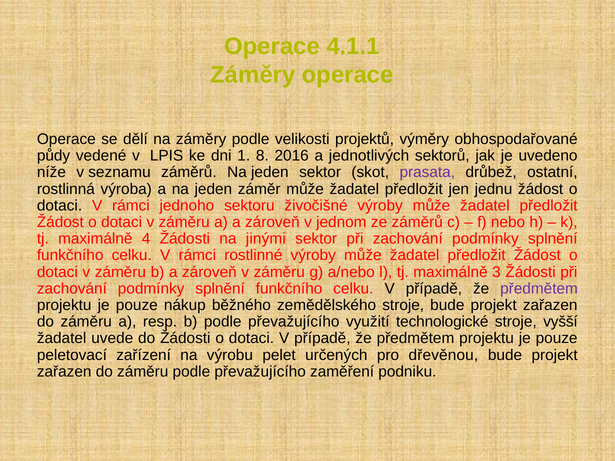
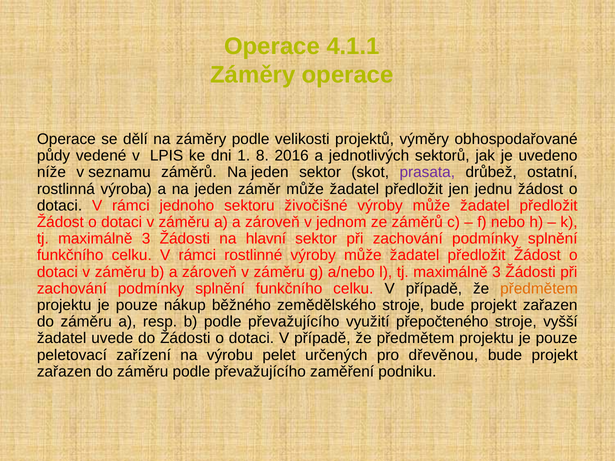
4: 4 -> 3 (146, 239)
jinými: jinými -> hlavní (266, 239)
předmětem colour: purple -> orange (539, 289)
technologické: technologické -> přepočteného (442, 322)
